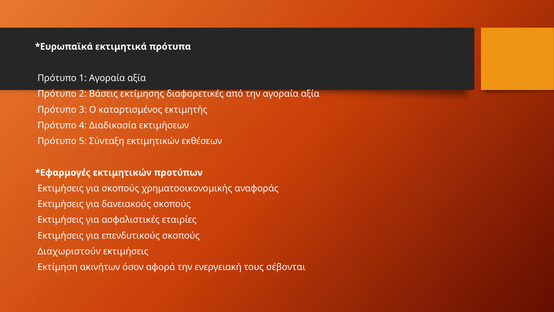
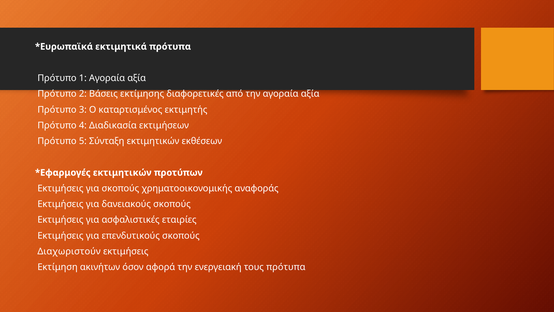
τους σέβονται: σέβονται -> πρότυπα (286, 267)
